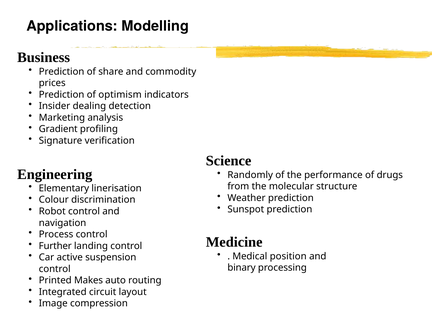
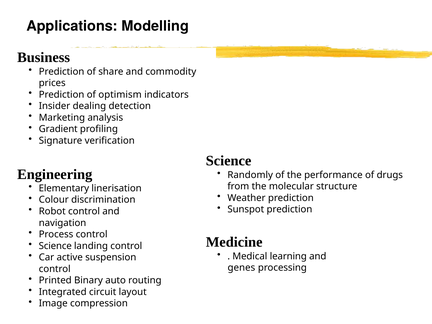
Further: Further -> Science (55, 246)
position: position -> learning (288, 256)
binary: binary -> genes (241, 268)
Makes: Makes -> Binary (89, 280)
